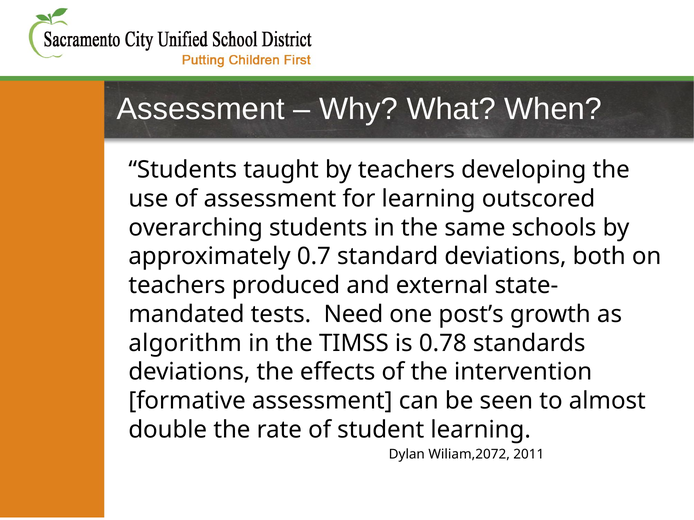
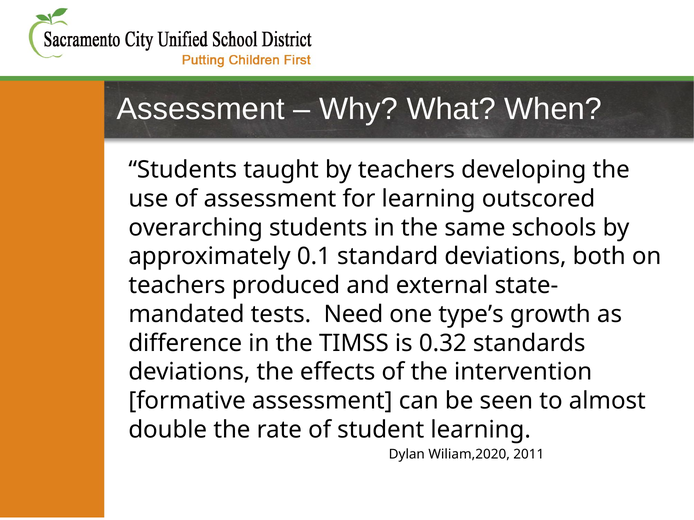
0.7: 0.7 -> 0.1 (314, 257)
post’s: post’s -> type’s (471, 315)
algorithm: algorithm -> difference (185, 343)
0.78: 0.78 -> 0.32 (443, 343)
Wiliam,2072: Wiliam,2072 -> Wiliam,2020 (469, 455)
